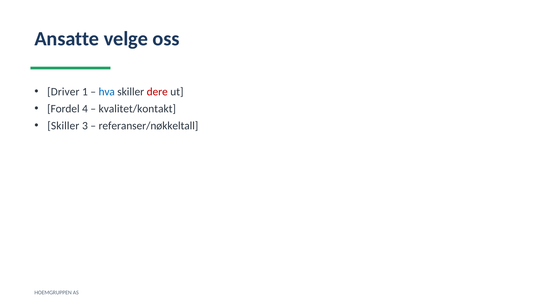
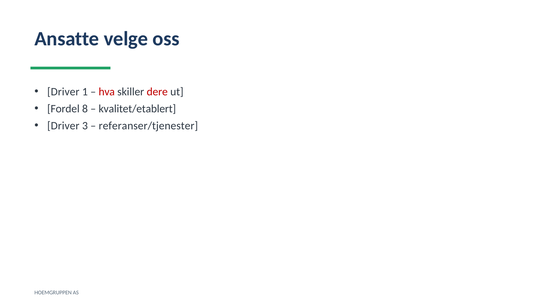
hva colour: blue -> red (107, 92)
4: 4 -> 8 (85, 109)
kvalitet/kontakt: kvalitet/kontakt -> kvalitet/etablert (137, 109)
Skiller: Skiller -> Driver (63, 126)
referanser/nøkkeltall: referanser/nøkkeltall -> referanser/tjenester (148, 126)
